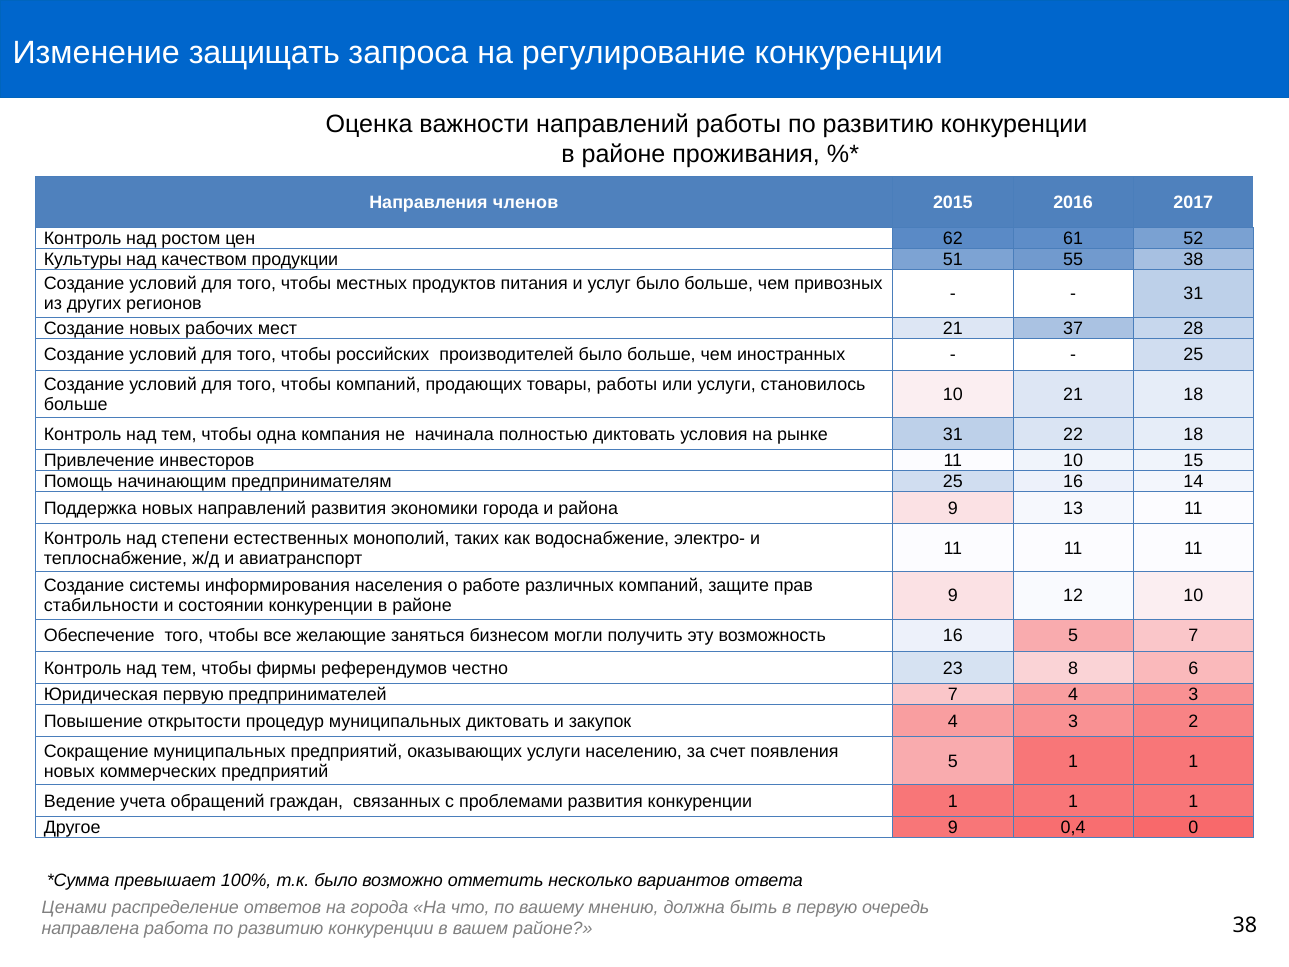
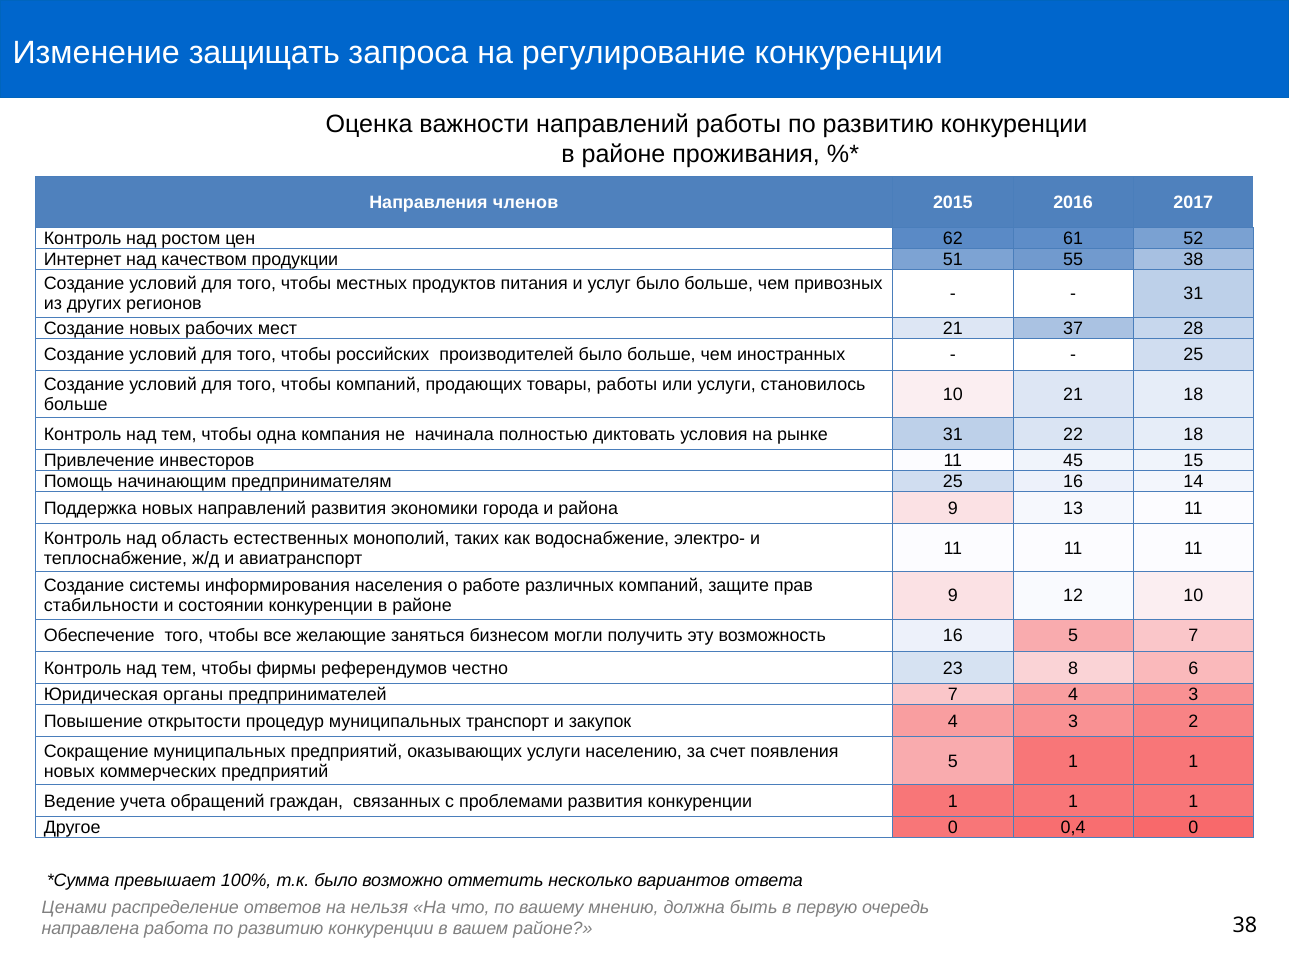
Культуры: Культуры -> Интернет (83, 260)
11 10: 10 -> 45 (1073, 461)
степени: степени -> область (195, 538)
Юридическая первую: первую -> органы (193, 695)
муниципальных диктовать: диктовать -> транспорт (508, 721)
Другое 9: 9 -> 0 (953, 827)
на города: города -> нельзя (379, 907)
